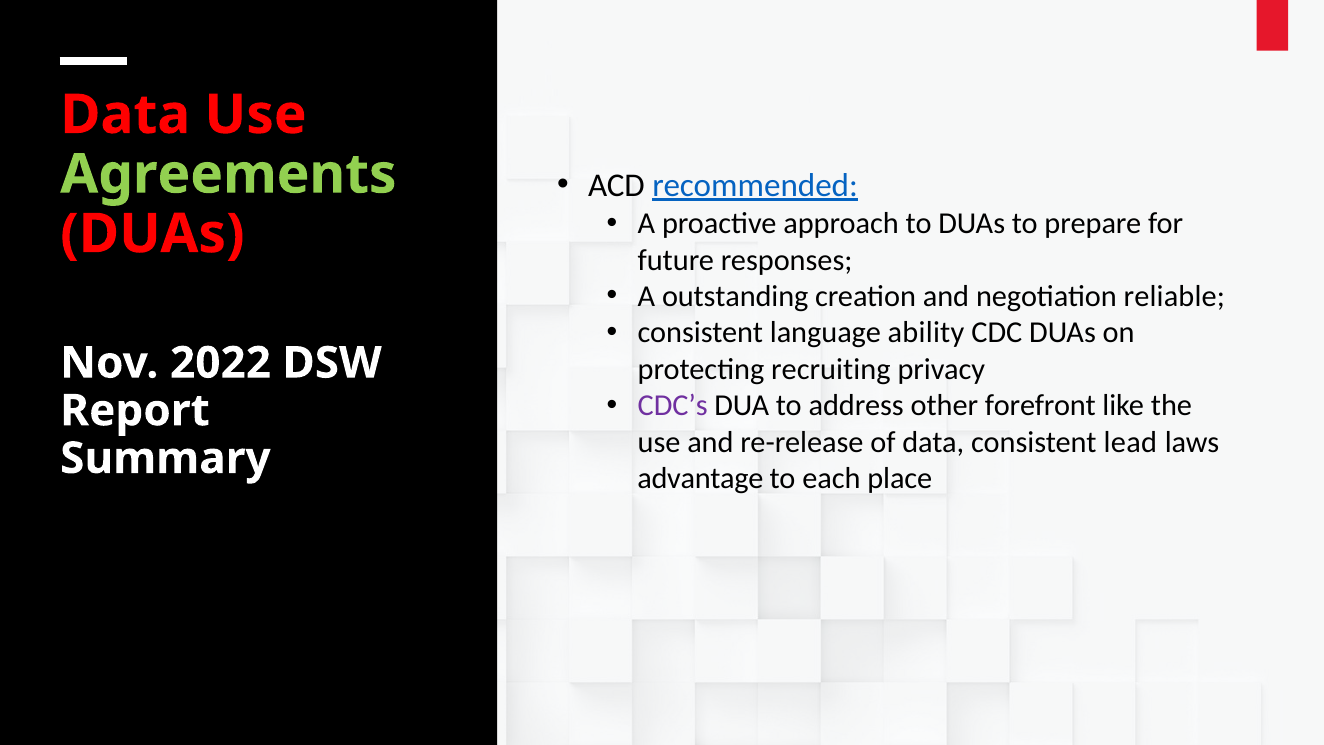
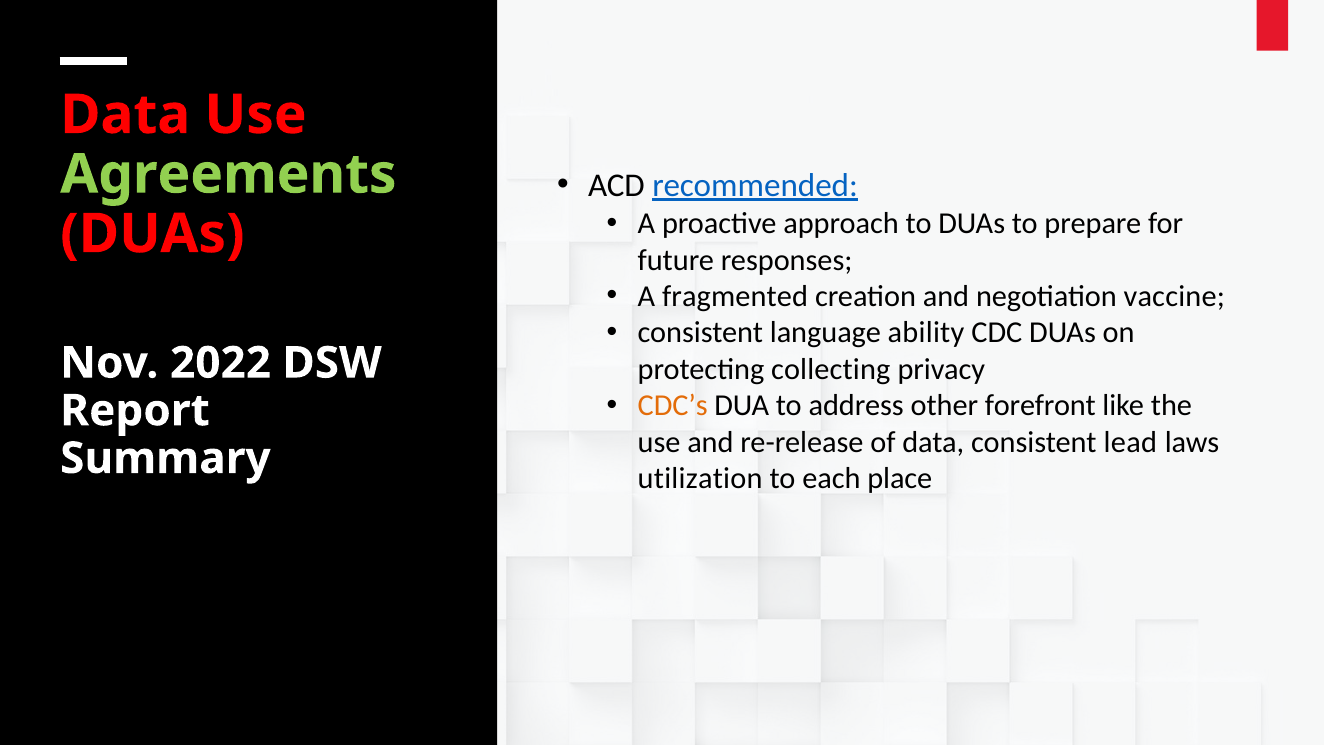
outstanding: outstanding -> fragmented (735, 296)
reliable: reliable -> vaccine (1174, 296)
recruiting: recruiting -> collecting (831, 369)
CDC’s colour: purple -> orange (673, 406)
advantage: advantage -> utilization (700, 478)
